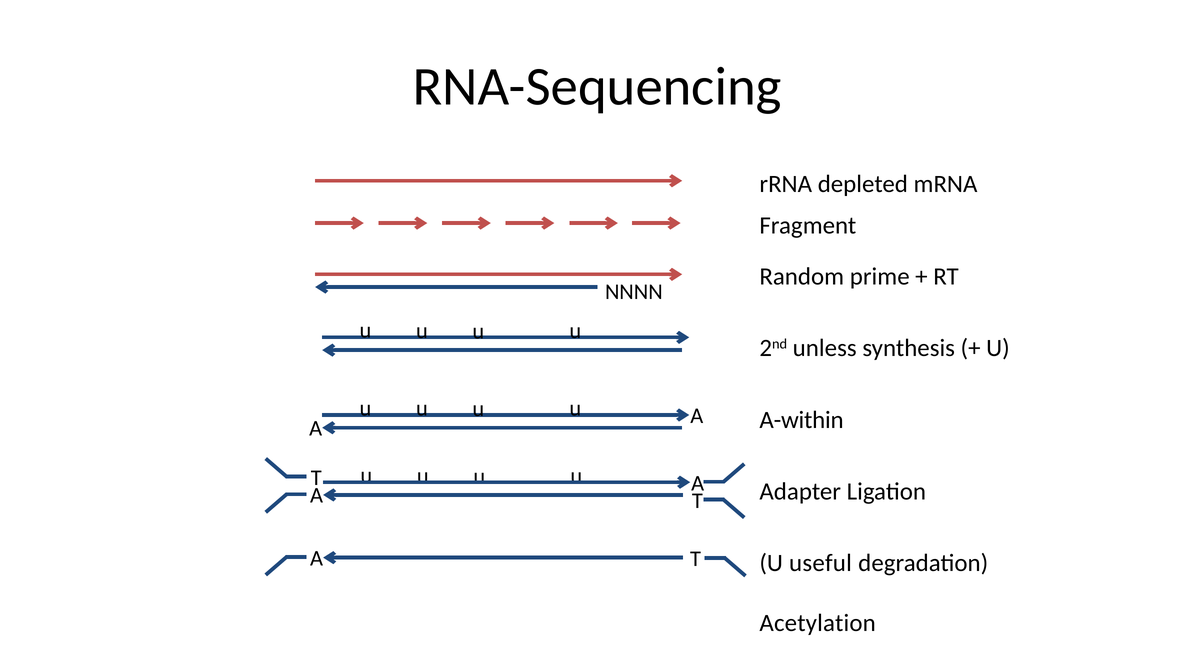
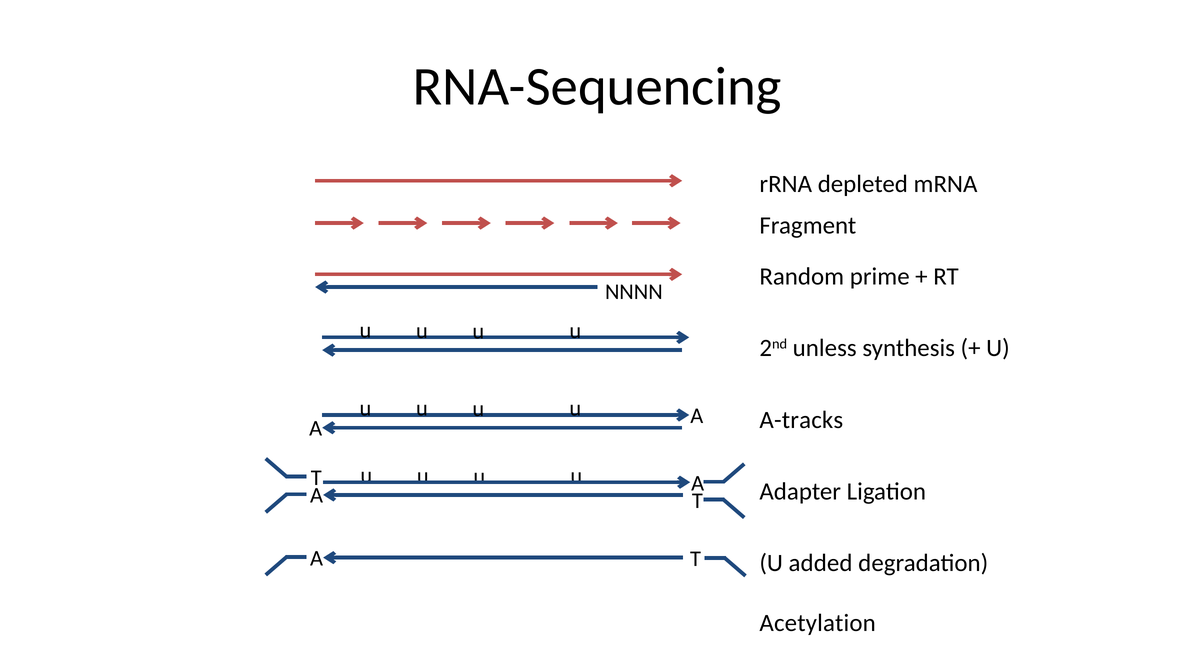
A-within: A-within -> A-tracks (801, 420)
useful: useful -> added (821, 563)
